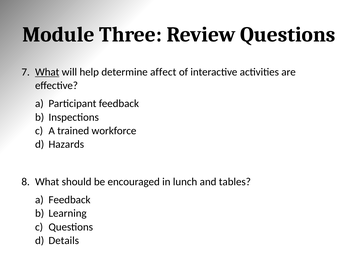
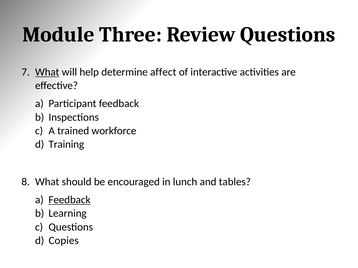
Hazards: Hazards -> Training (66, 145)
Feedback underline: none -> present (70, 200)
Details: Details -> Copies (64, 241)
